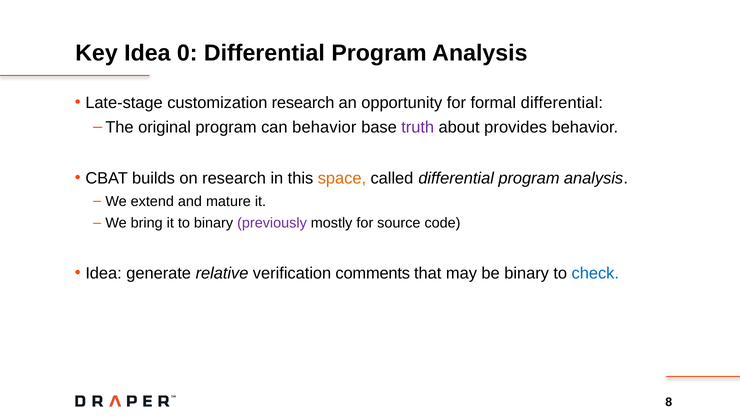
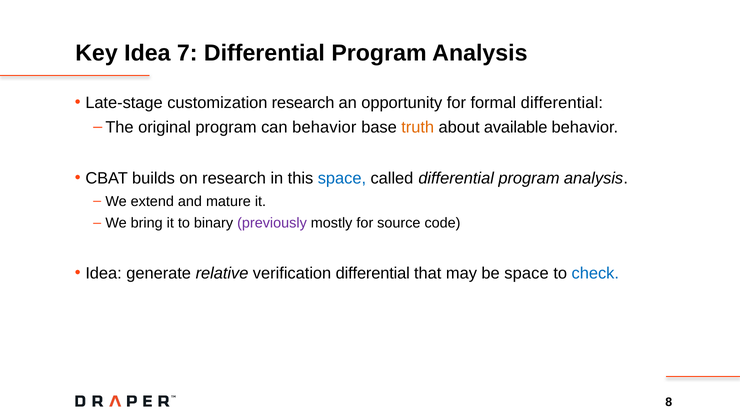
0: 0 -> 7 (187, 53)
truth colour: purple -> orange (418, 127)
provides: provides -> available (516, 127)
space colour: orange -> blue (342, 178)
verification comments: comments -> differential (373, 273)
be binary: binary -> space (527, 273)
